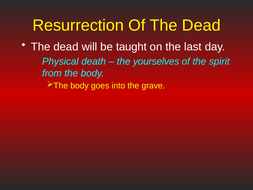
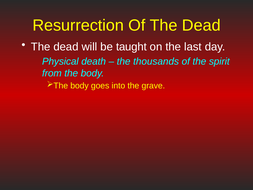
yourselves: yourselves -> thousands (156, 61)
